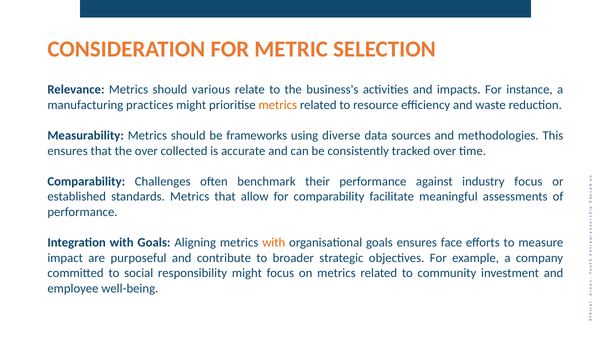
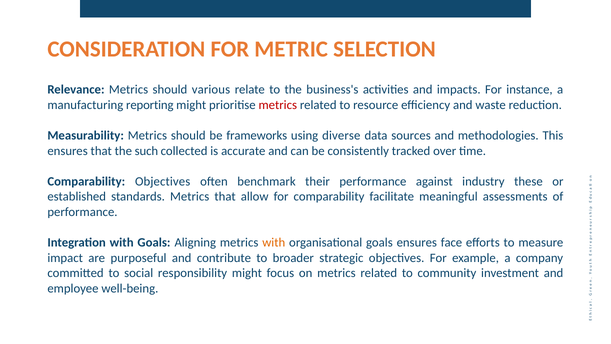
practices: practices -> reporting (150, 105)
metrics colour: orange -> red (278, 105)
the over: over -> such (146, 151)
Comparability Challenges: Challenges -> Objectives (163, 181)
industry focus: focus -> these (528, 181)
